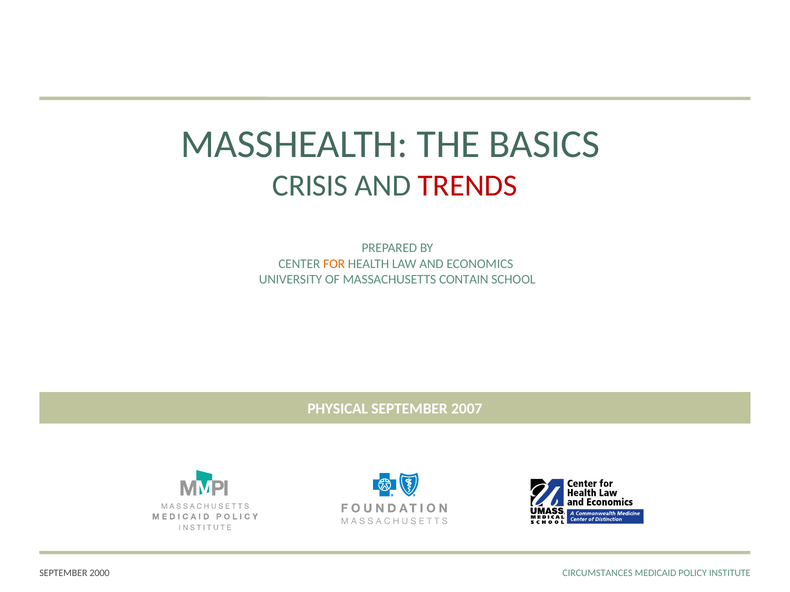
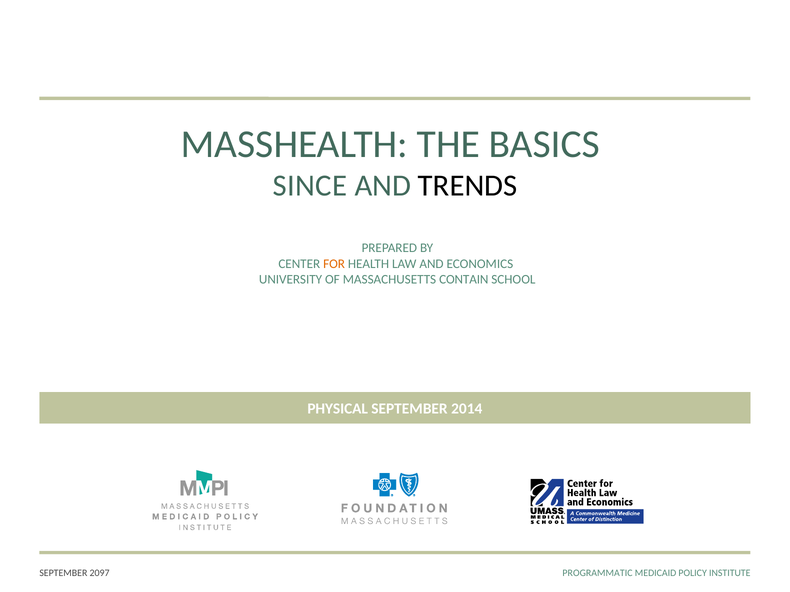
CRISIS: CRISIS -> SINCE (310, 186)
TRENDS colour: red -> black (468, 186)
2007: 2007 -> 2014 (467, 409)
2000: 2000 -> 2097 (100, 573)
CIRCUMSTANCES: CIRCUMSTANCES -> PROGRAMMATIC (598, 573)
